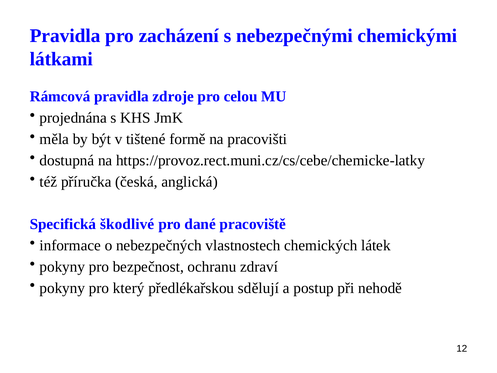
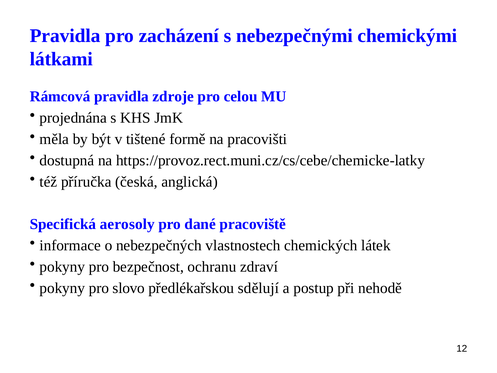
škodlivé: škodlivé -> aerosoly (127, 224)
který: který -> slovo (129, 288)
